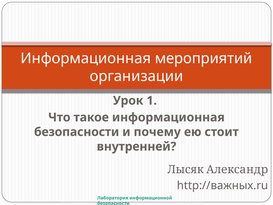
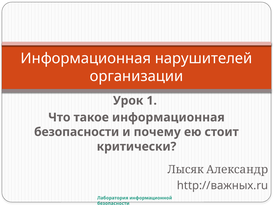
мероприятий: мероприятий -> нарушителей (204, 58)
внутренней: внутренней -> критически (136, 146)
